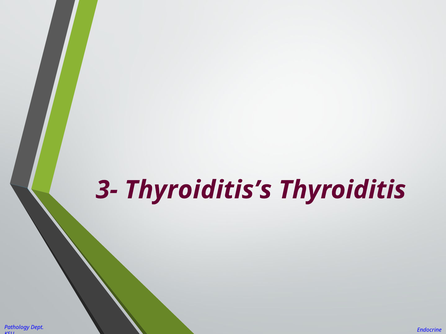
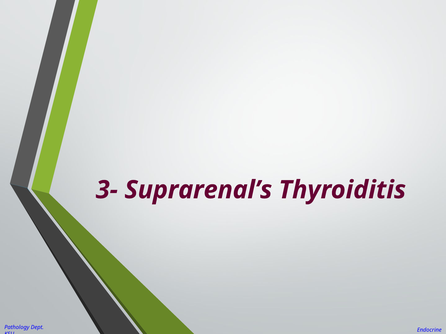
Thyroiditis’s: Thyroiditis’s -> Suprarenal’s (198, 190)
